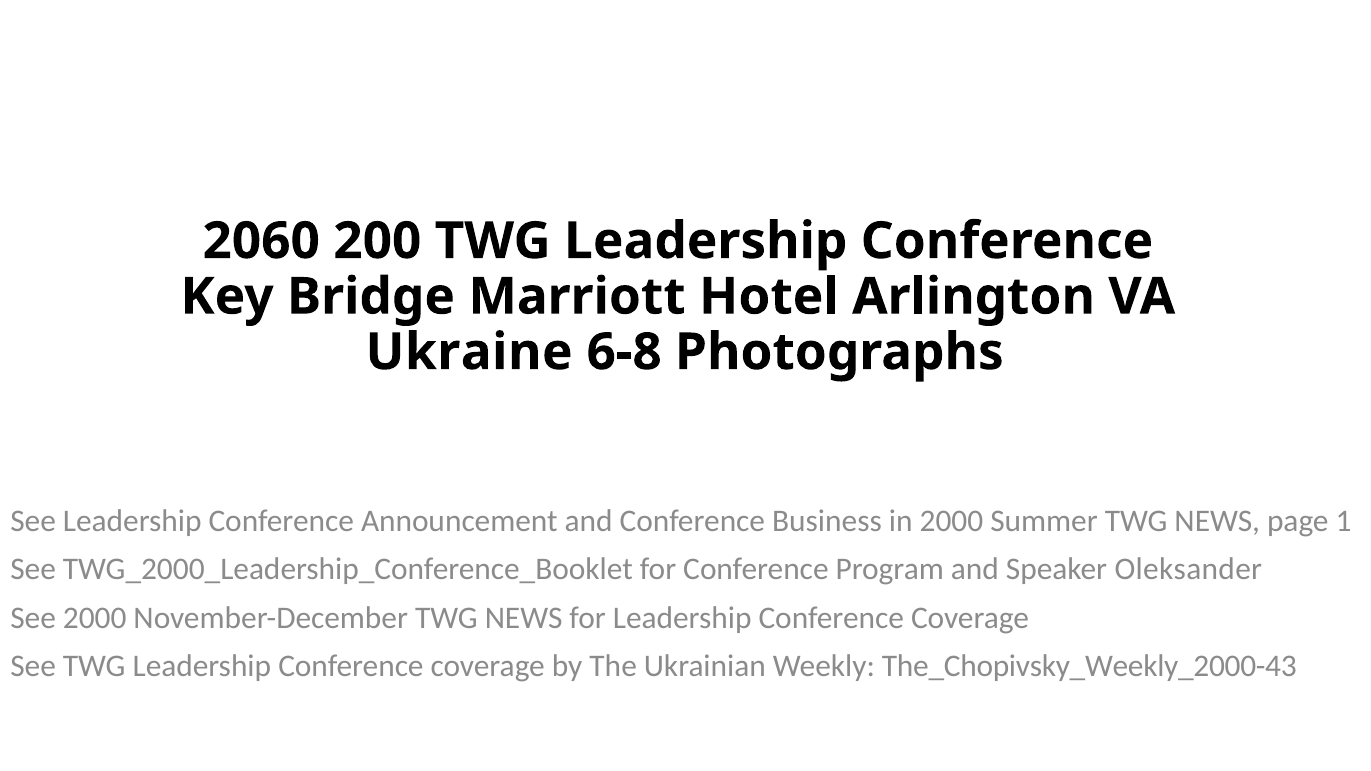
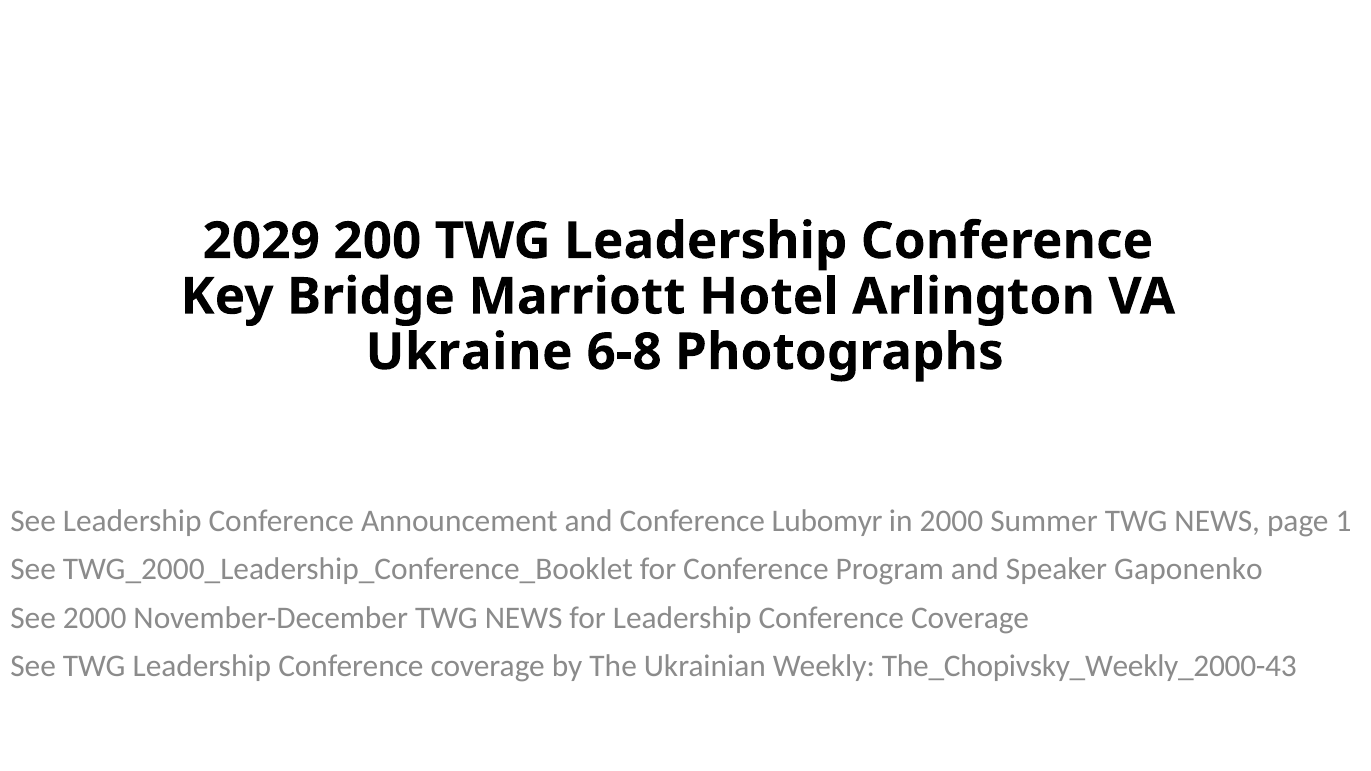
2060: 2060 -> 2029 (261, 241)
Business: Business -> Lubomyr (827, 521)
Oleksander: Oleksander -> Gaponenko (1188, 570)
